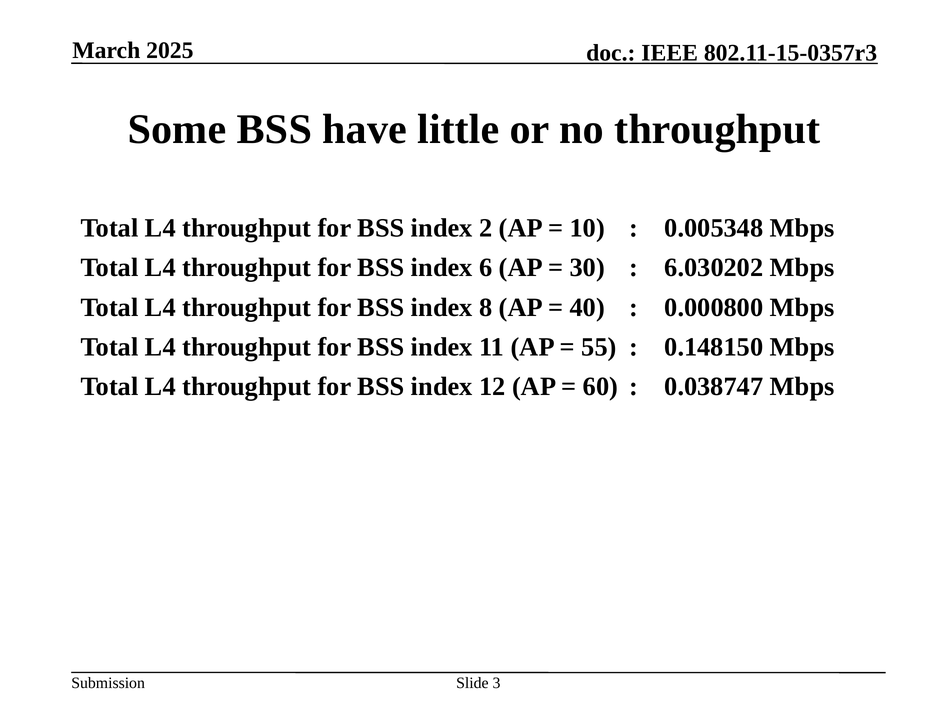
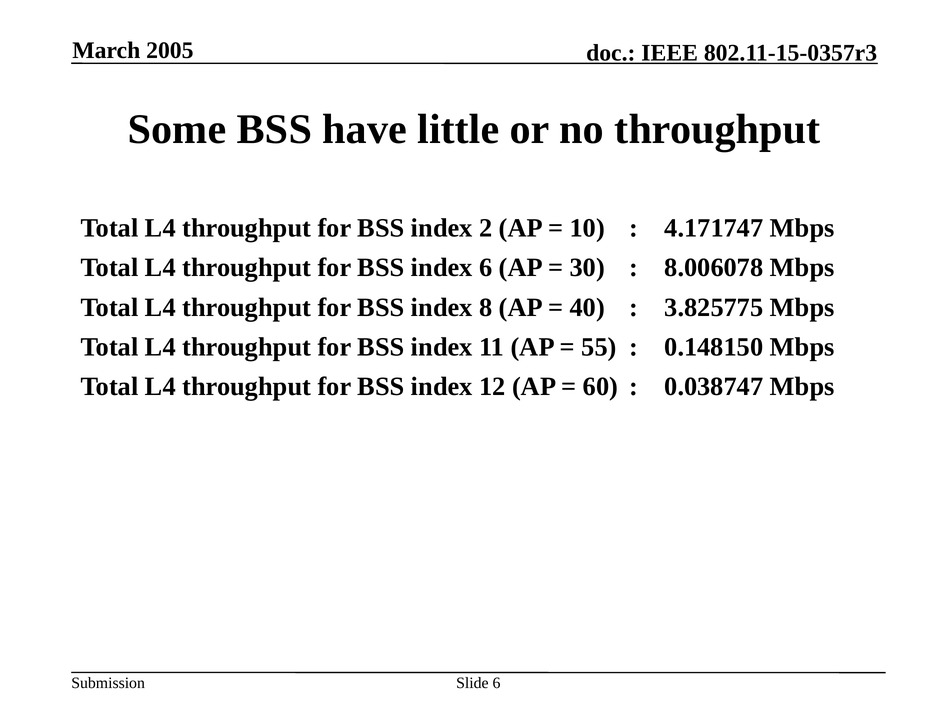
2025: 2025 -> 2005 (170, 50)
0.005348: 0.005348 -> 4.171747 (714, 228)
6.030202: 6.030202 -> 8.006078 (714, 268)
0.000800: 0.000800 -> 3.825775 (714, 307)
Slide 3: 3 -> 6 (497, 683)
